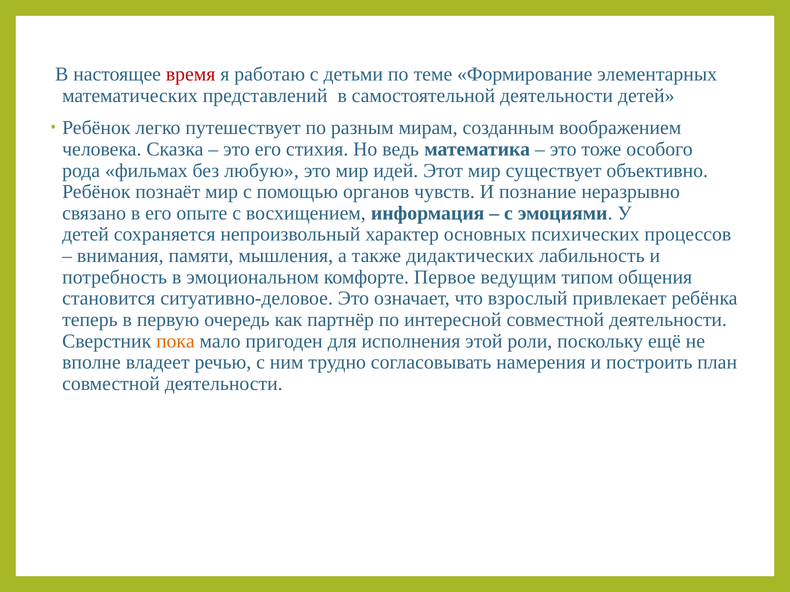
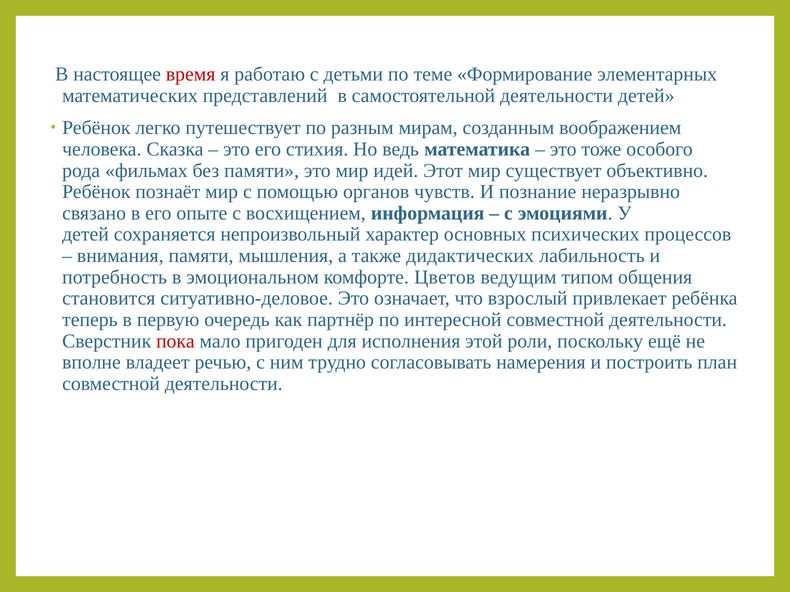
без любую: любую -> памяти (262, 171)
Первое: Первое -> Цветов (445, 277)
пока colour: orange -> red (175, 341)
